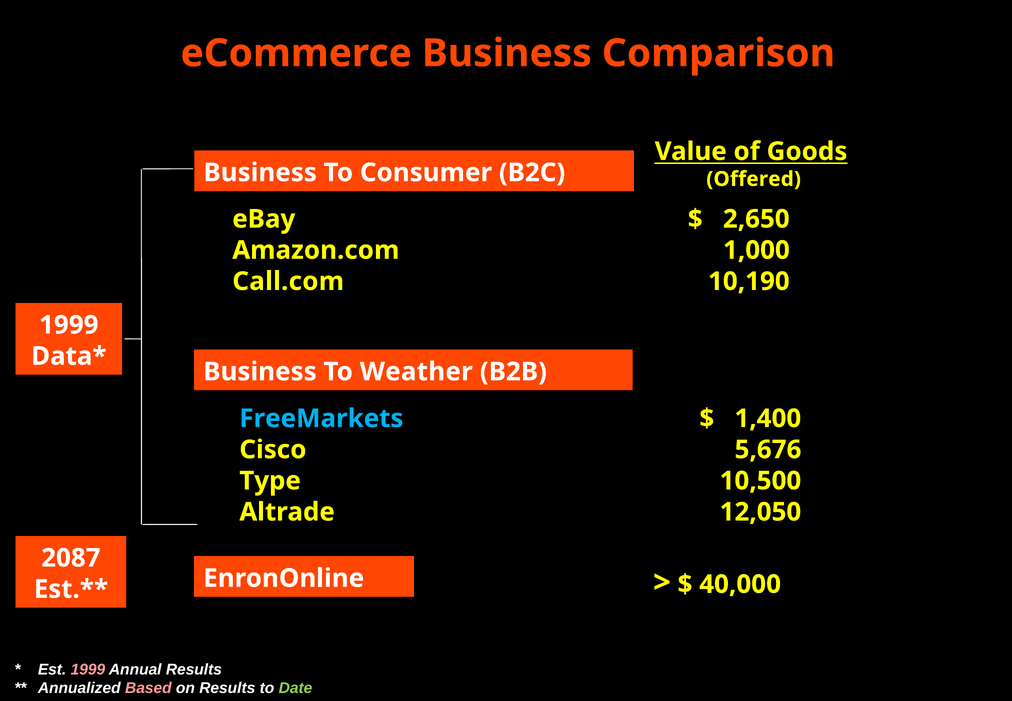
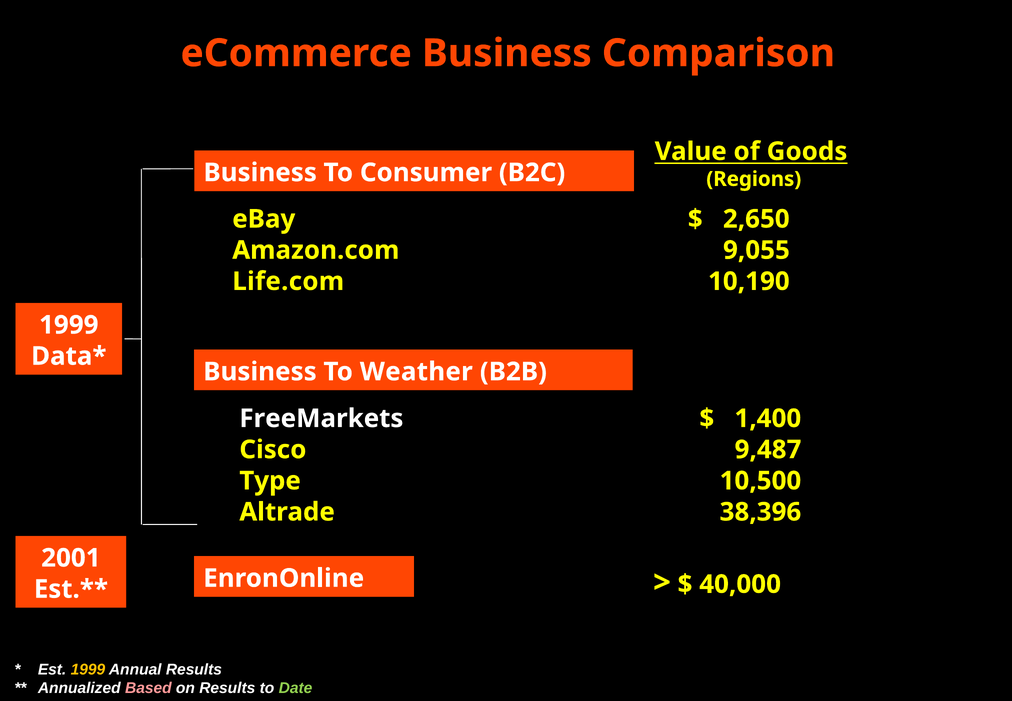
Offered: Offered -> Regions (754, 179)
1,000: 1,000 -> 9,055 (756, 250)
Call.com: Call.com -> Life.com (288, 281)
FreeMarkets colour: light blue -> white (321, 418)
5,676: 5,676 -> 9,487 (768, 449)
12,050: 12,050 -> 38,396 (760, 512)
2087: 2087 -> 2001 (71, 558)
1999 colour: pink -> yellow (88, 669)
